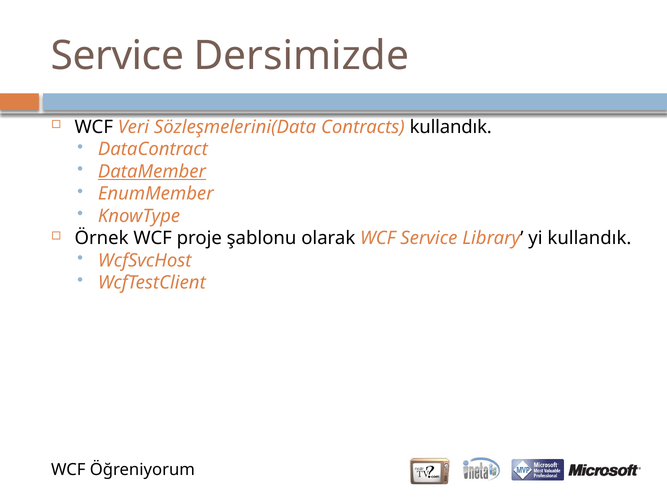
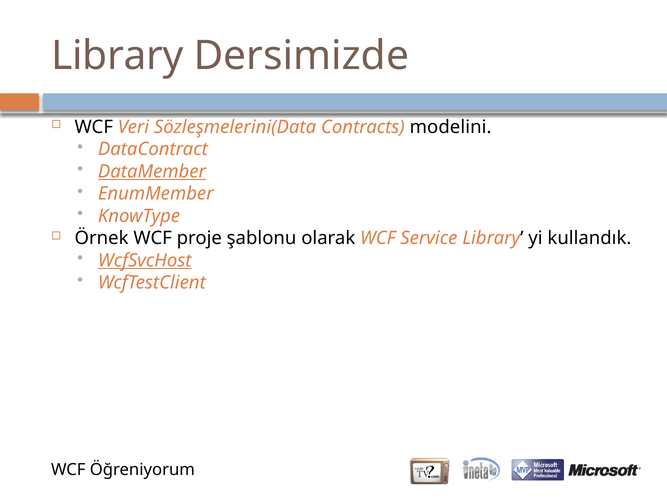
Service: Service -> Library (117, 56)
Contracts kullandık: kullandık -> modelini (451, 127)
WcfSvcHost underline: none -> present (145, 261)
